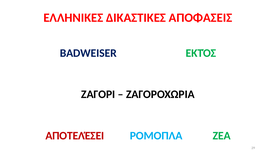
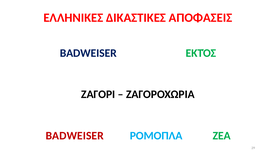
ΑΠΟΤΕΛΈΣΕΙ: ΑΠΟΤΕΛΈΣΕΙ -> BADWEISER (75, 136)
